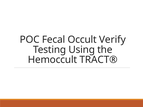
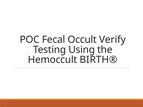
TRACT®: TRACT® -> BIRTH® (98, 60)
